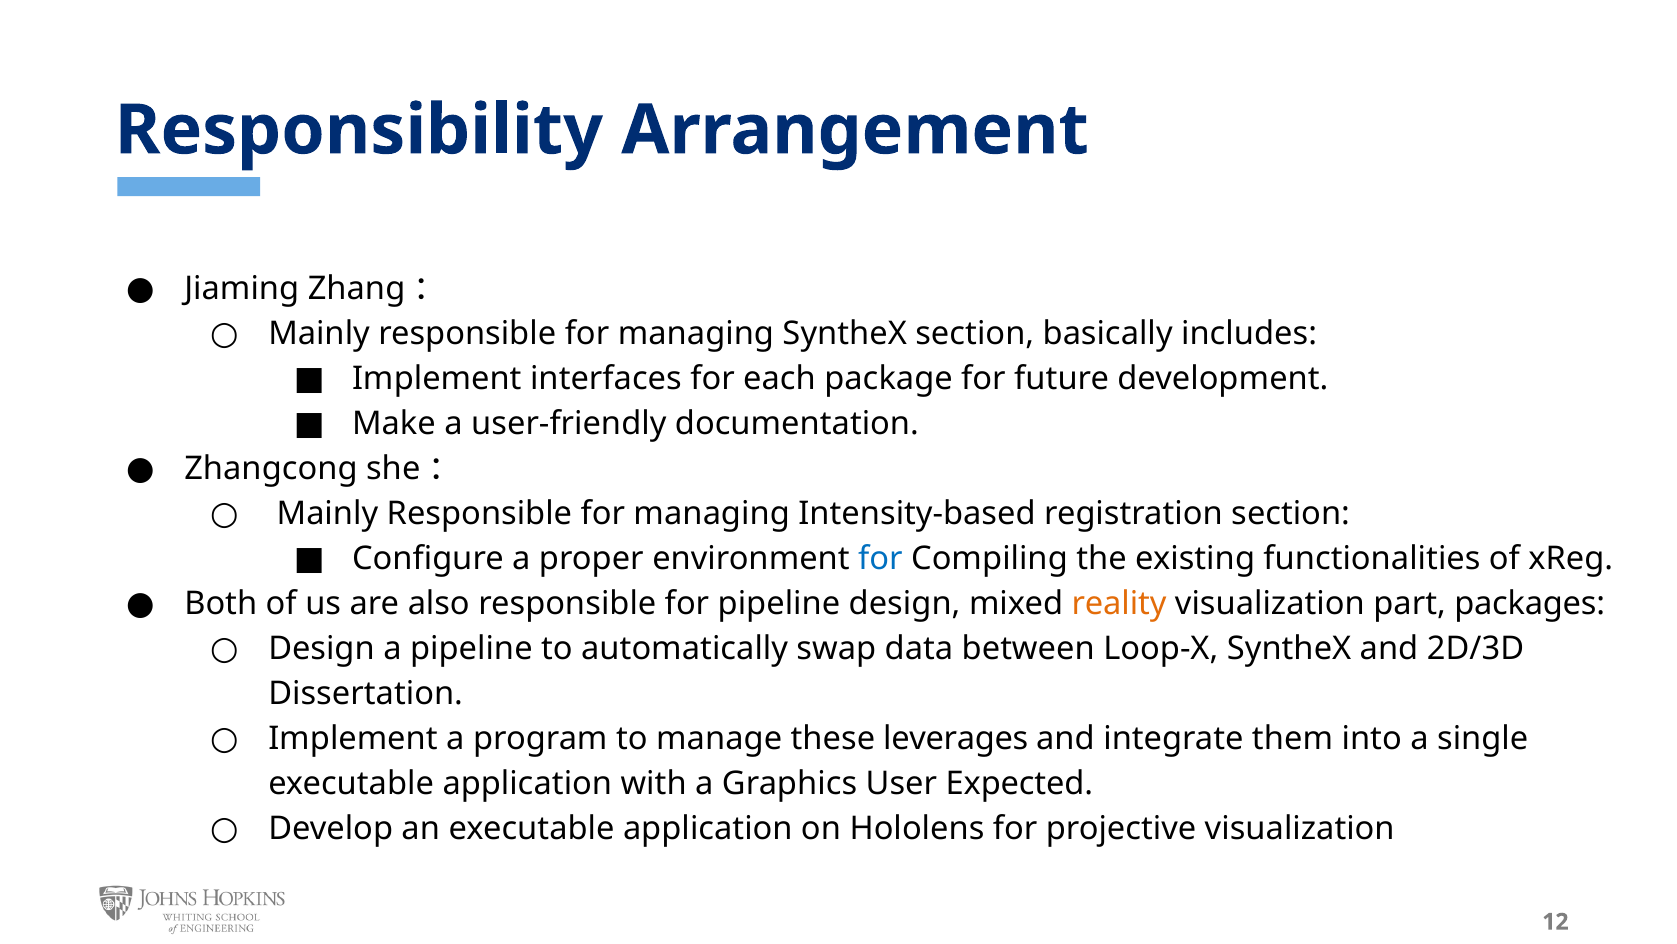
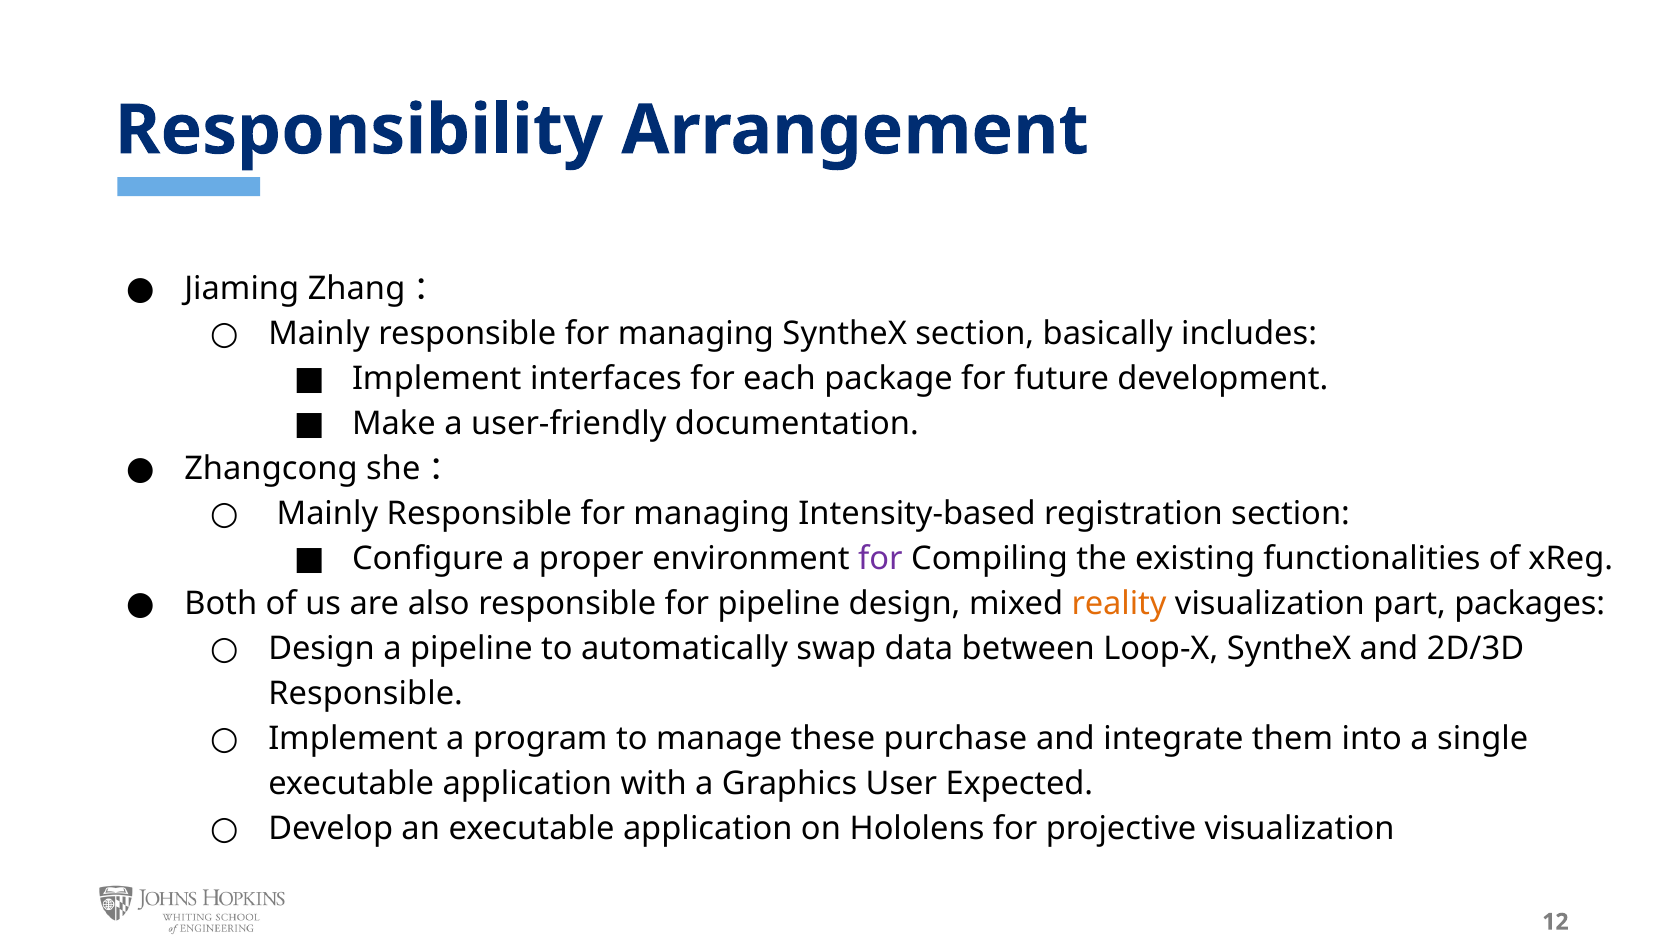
for colour: blue -> purple (880, 558)
Dissertation: Dissertation -> Responsible (366, 693)
leverages: leverages -> purchase (955, 738)
